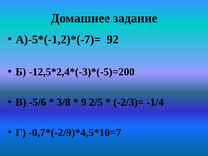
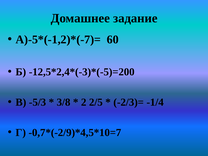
92: 92 -> 60 (113, 39)
-5/6: -5/6 -> -5/3 (38, 102)
9: 9 -> 2 (84, 102)
